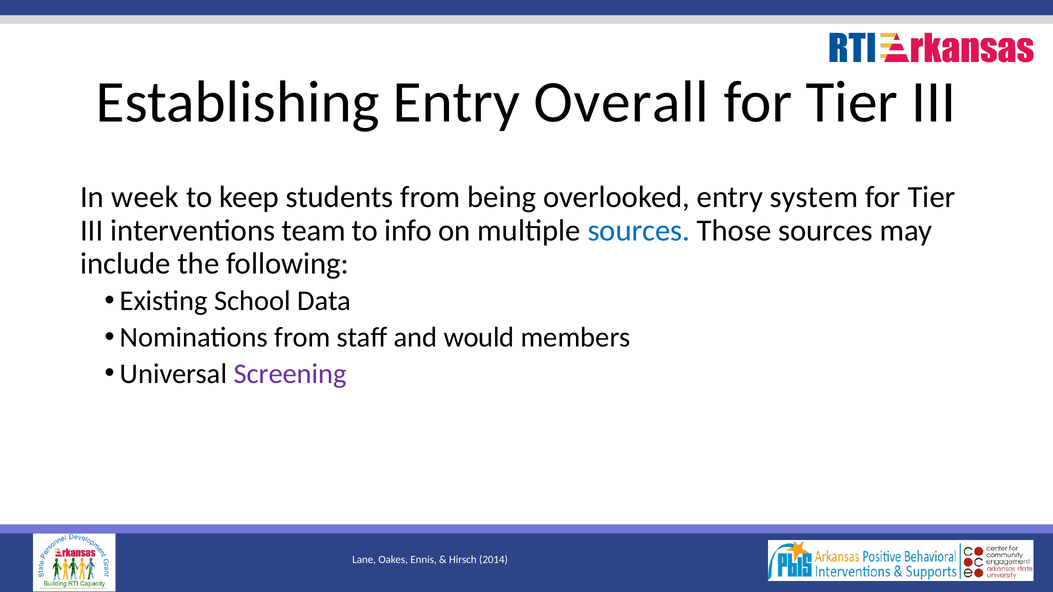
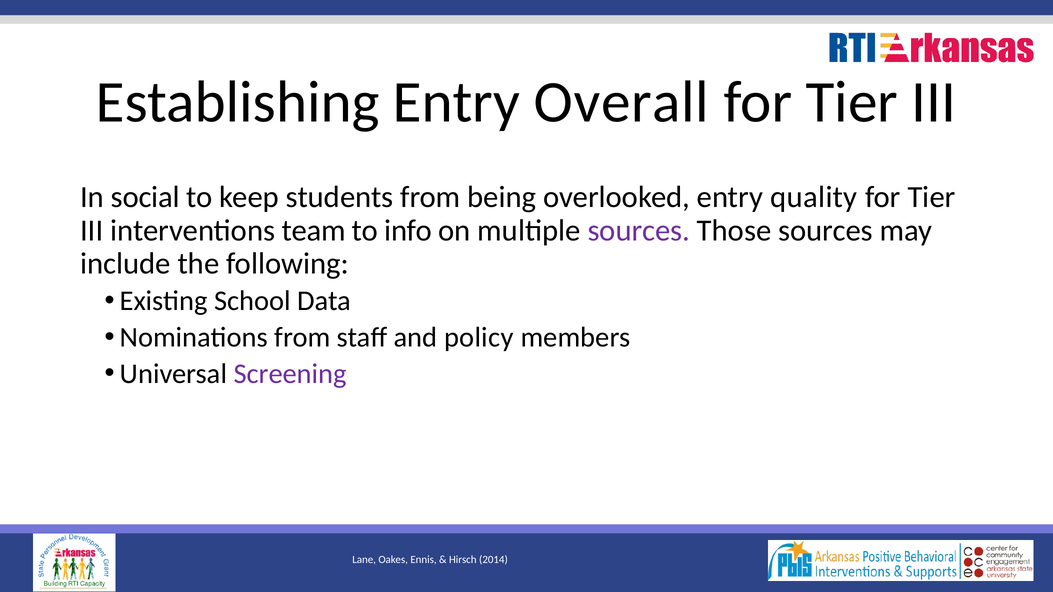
week: week -> social (145, 197)
system: system -> quality (814, 197)
sources colour: blue -> purple (639, 231)
would: would -> policy (479, 338)
